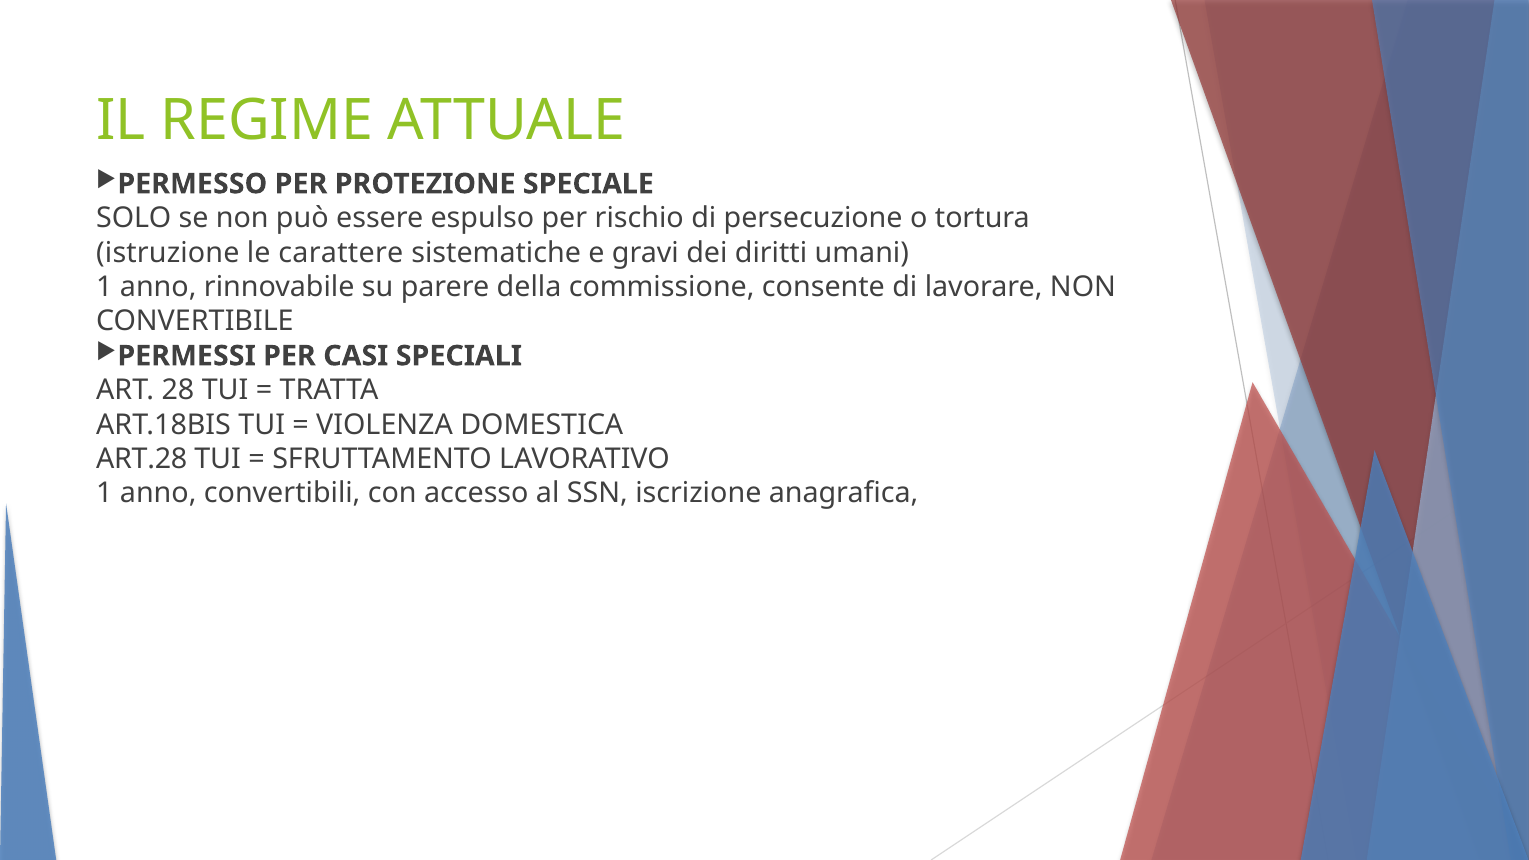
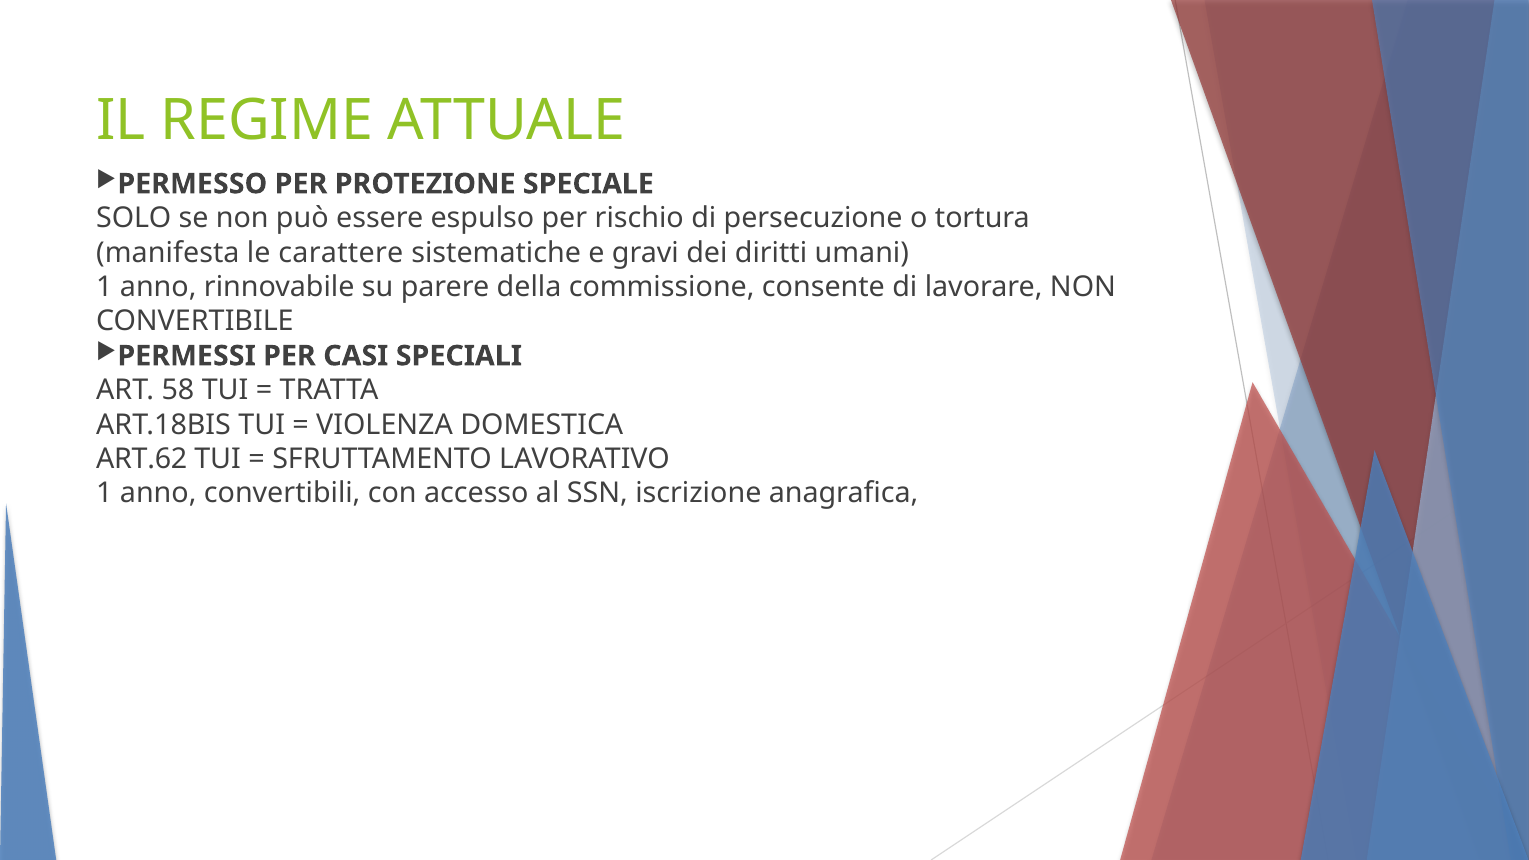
istruzione: istruzione -> manifesta (168, 253)
28: 28 -> 58 (178, 390)
ART.28: ART.28 -> ART.62 (142, 459)
